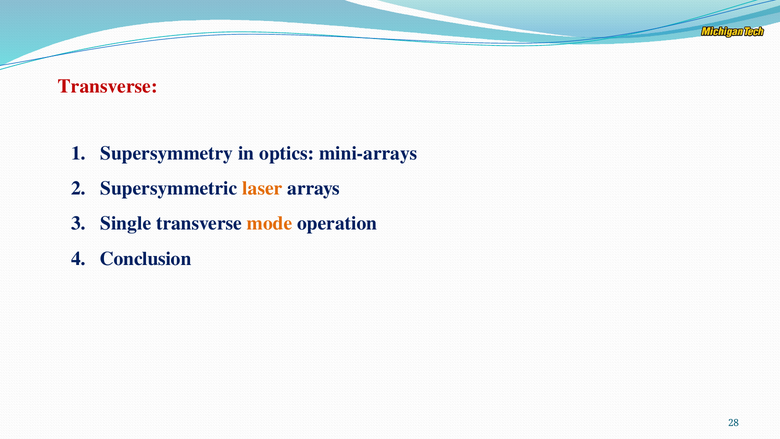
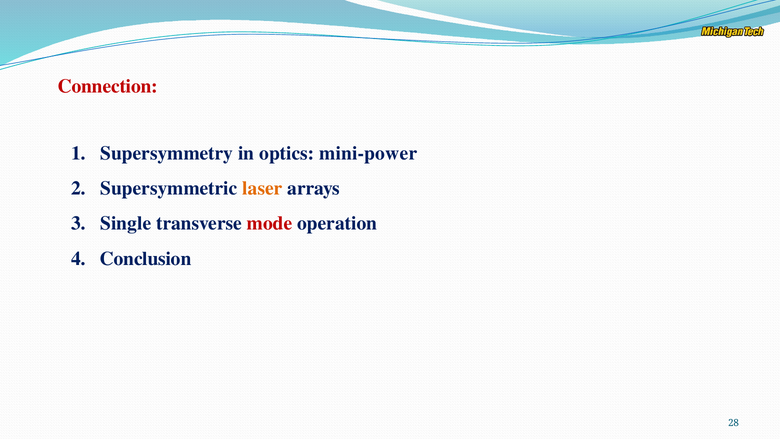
Transverse: Transverse -> Connection (108, 86)
mini-arrays: mini-arrays -> mini-power (368, 153)
mode colour: orange -> red (270, 223)
